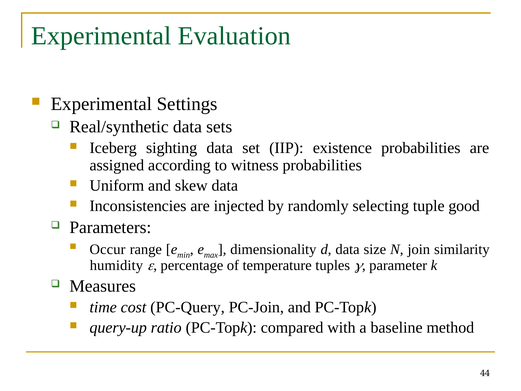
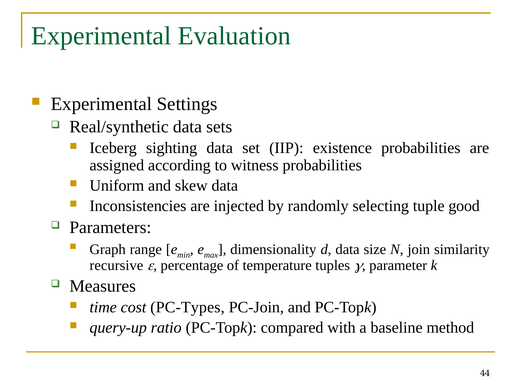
Occur: Occur -> Graph (108, 249)
humidity: humidity -> recursive (116, 265)
PC-Query: PC-Query -> PC-Types (187, 307)
